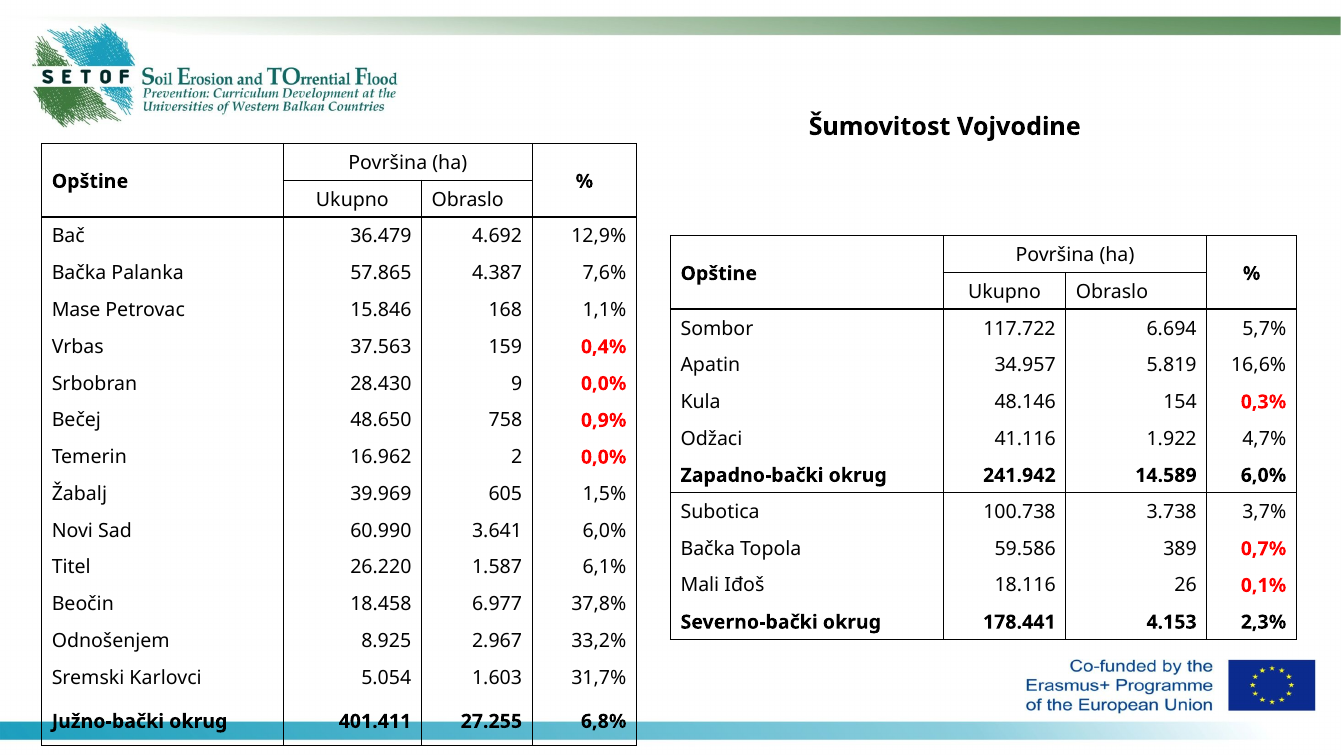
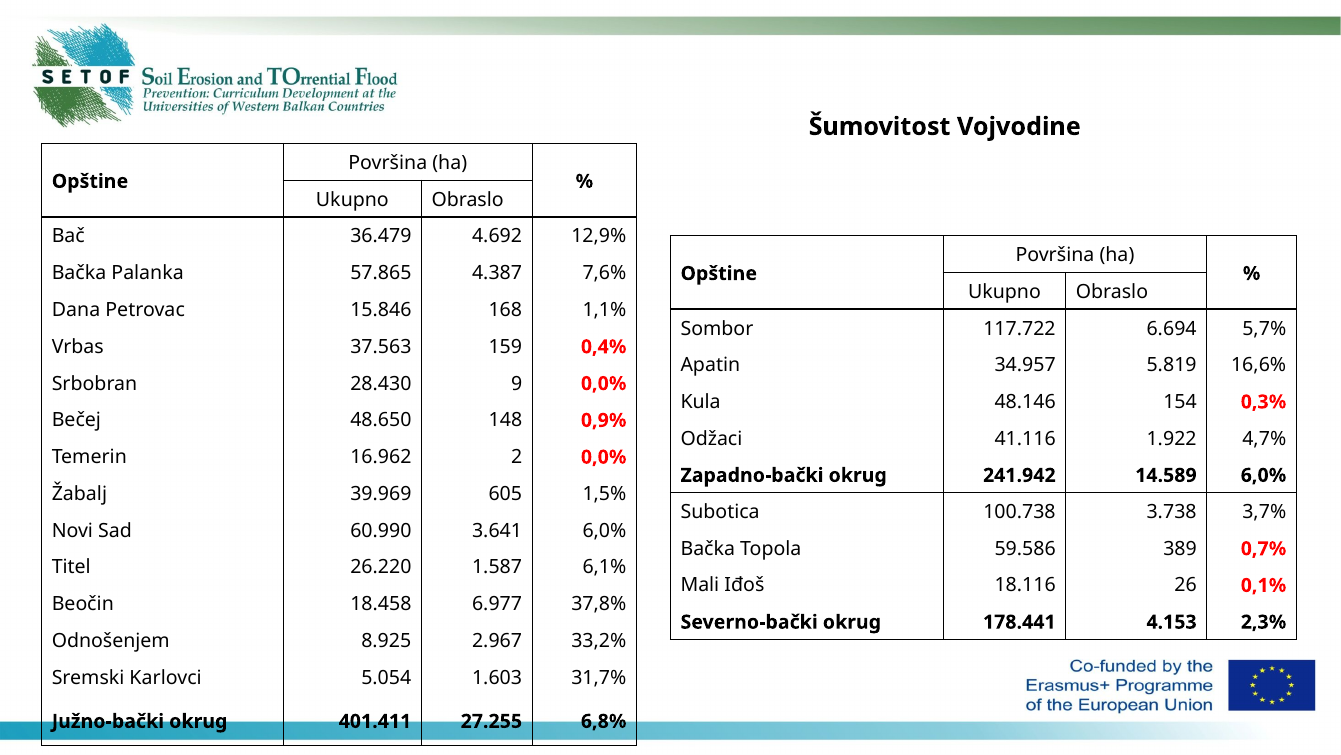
Mase: Mase -> Dana (76, 310)
758: 758 -> 148 (505, 420)
